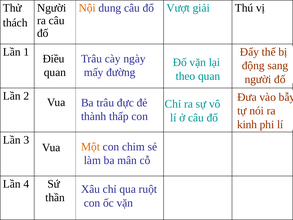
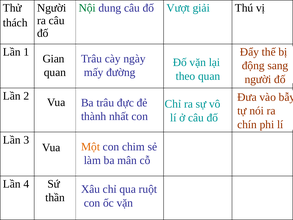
Nội colour: orange -> green (87, 8)
Điều: Điều -> Gian (54, 59)
thấp: thấp -> nhất (119, 116)
kinh: kinh -> chín (247, 124)
